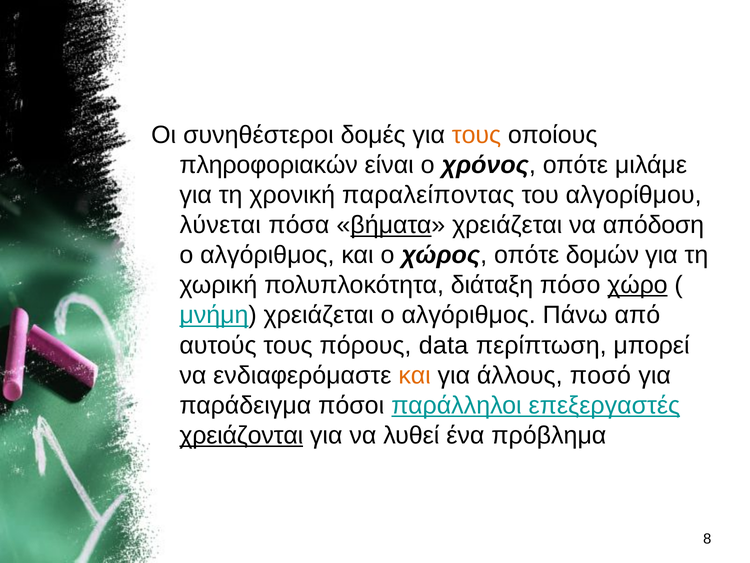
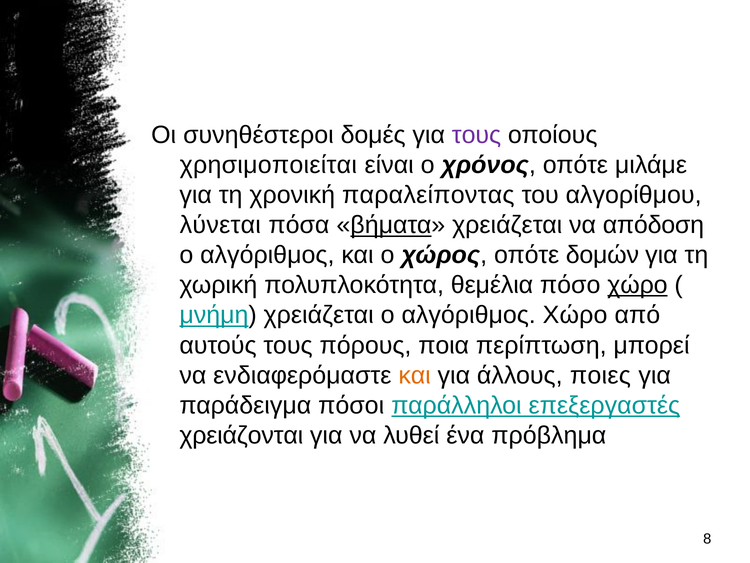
τους colour: orange -> purple (476, 135)
πληροφοριακών: πληροφοριακών -> χρησιμοποιείται (268, 165)
διάταξη: διάταξη -> θεμέλια (492, 285)
αλγόριθμος Πάνω: Πάνω -> Χώρο (575, 315)
data: data -> ποια (444, 345)
ποσό: ποσό -> ποιες (600, 375)
χρειάζονται underline: present -> none (241, 435)
